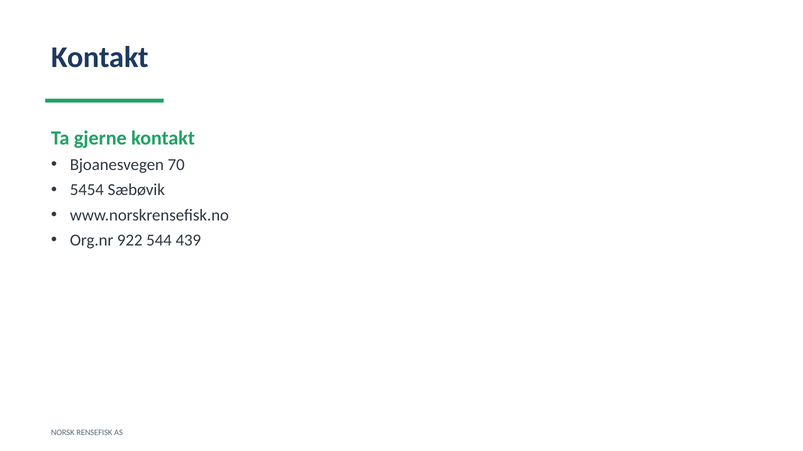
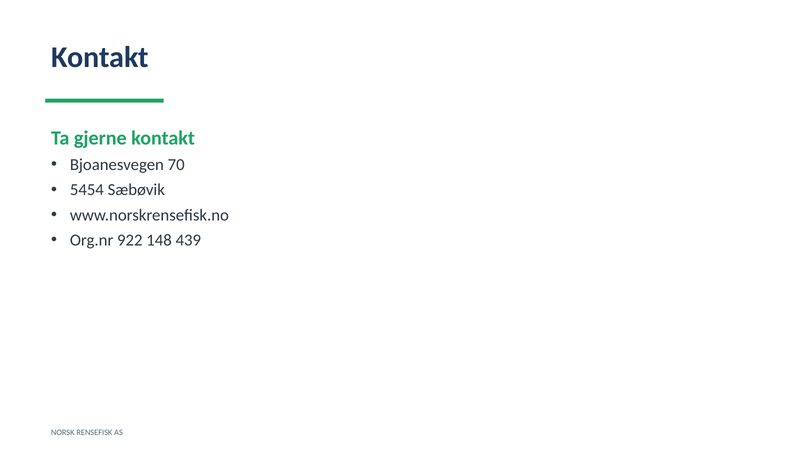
544: 544 -> 148 (159, 240)
